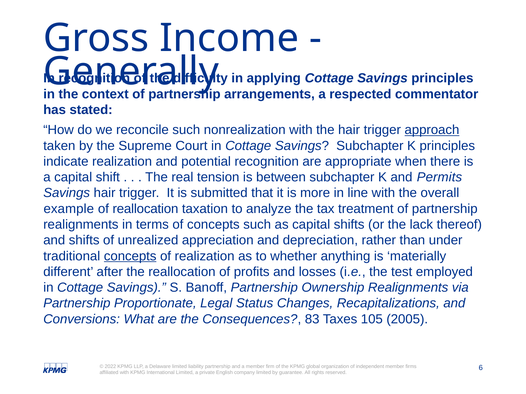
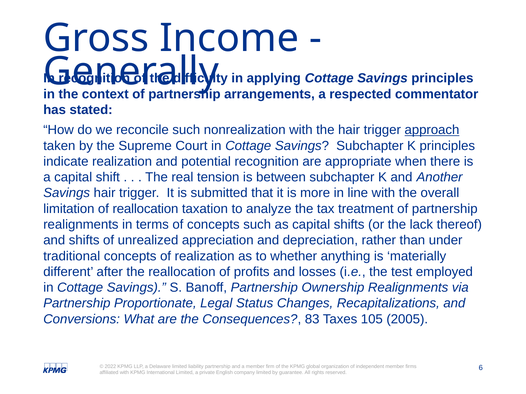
Permits: Permits -> Another (440, 177)
example: example -> limitation (69, 209)
concepts underline: present -> none (130, 256)
